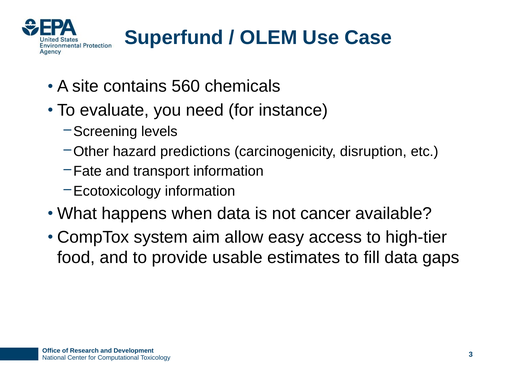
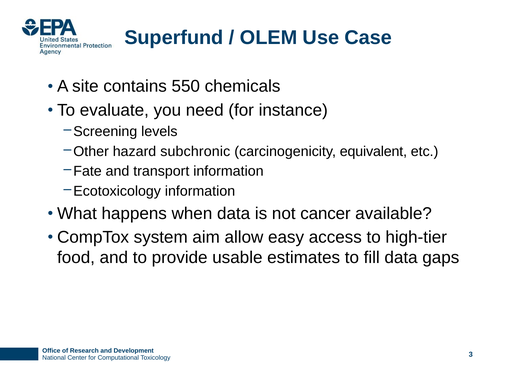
560: 560 -> 550 (186, 86)
predictions: predictions -> subchronic (195, 151)
disruption: disruption -> equivalent (373, 151)
